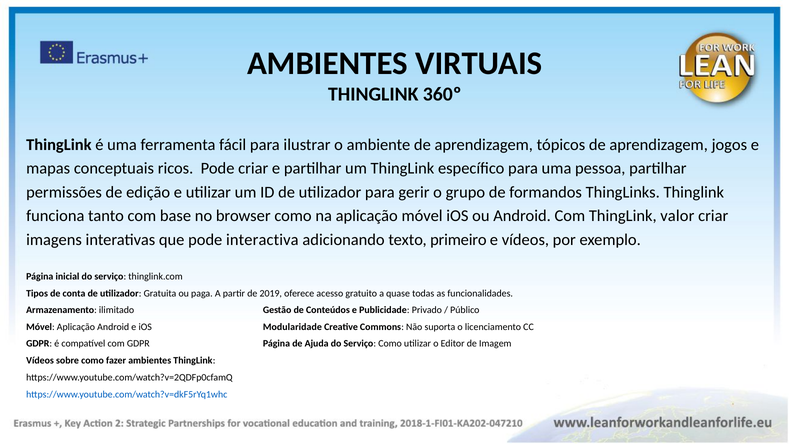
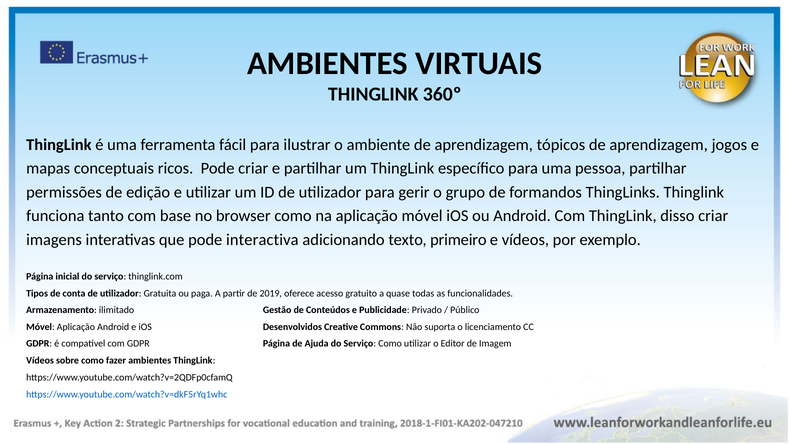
valor: valor -> disso (677, 216)
Modularidade: Modularidade -> Desenvolvidos (292, 327)
